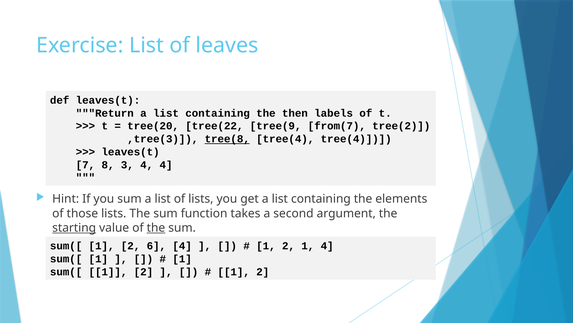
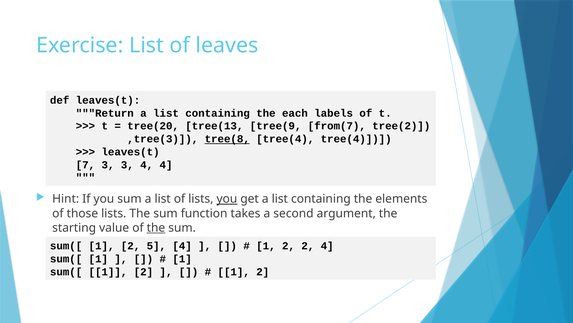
then: then -> each (295, 113)
tree(22: tree(22 -> tree(13 (214, 126)
7 8: 8 -> 3 (108, 164)
you underline: none -> present (227, 199)
starting underline: present -> none (74, 227)
6: 6 -> 5 (156, 245)
2 1: 1 -> 2 (308, 245)
